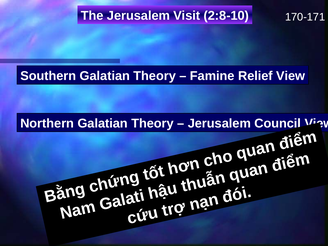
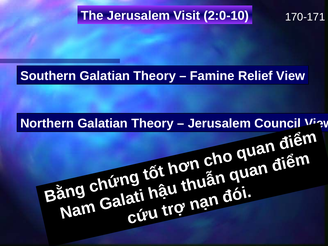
2:8-10: 2:8-10 -> 2:0-10 (226, 16)
